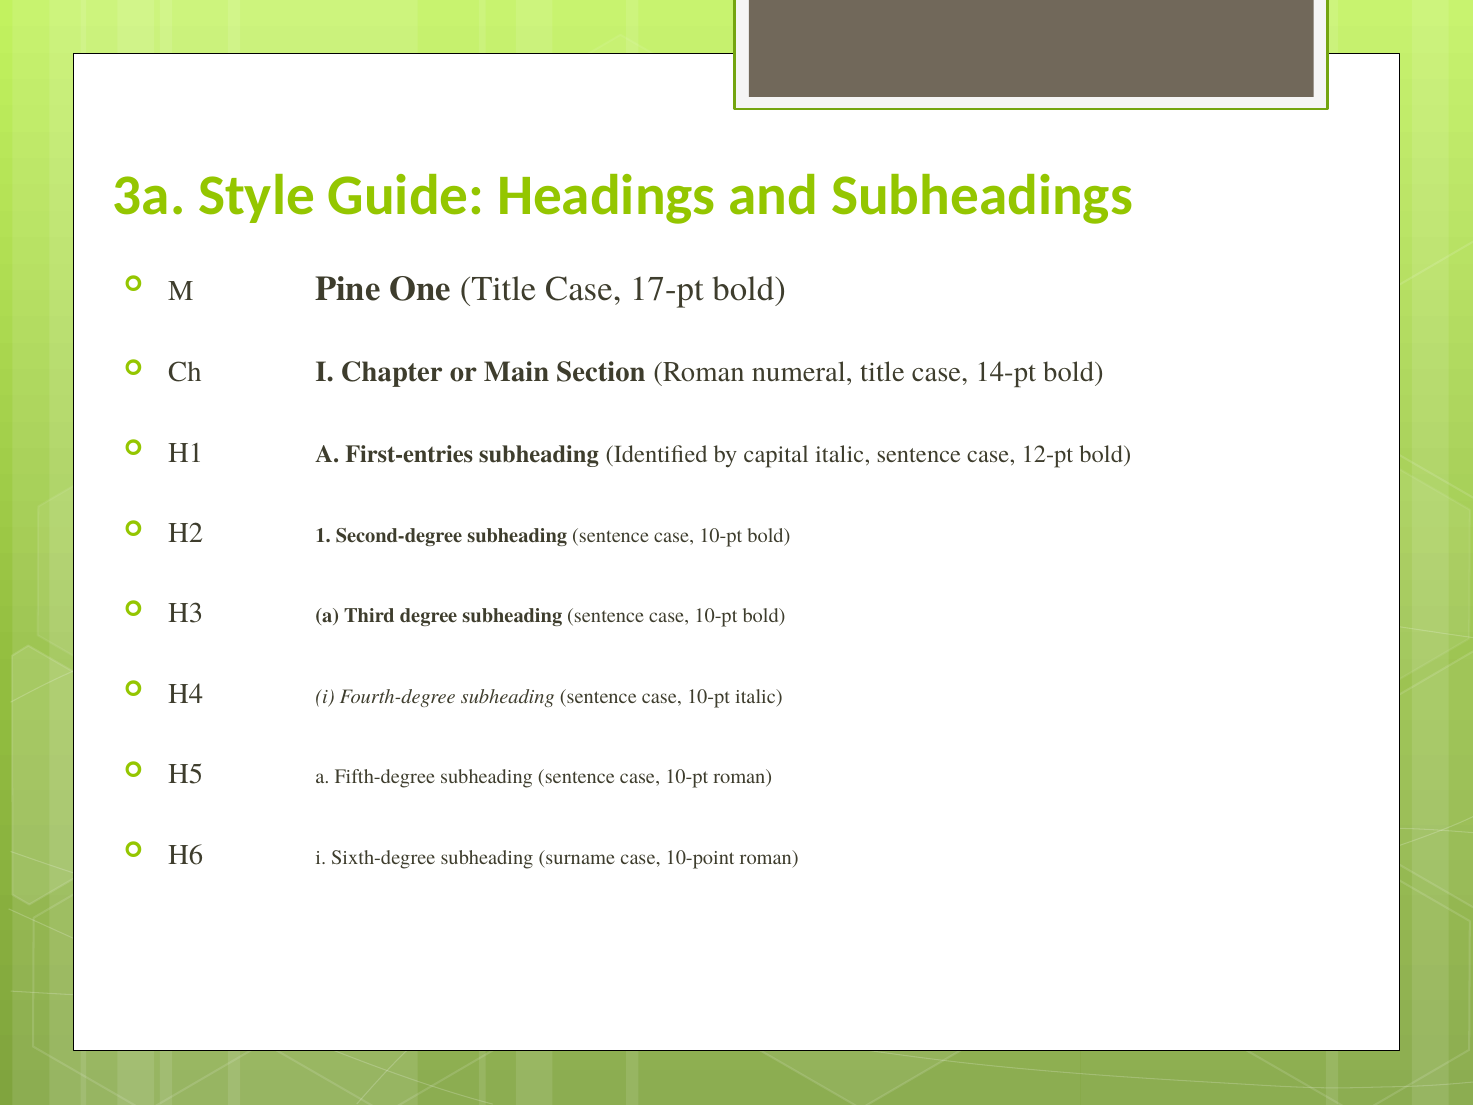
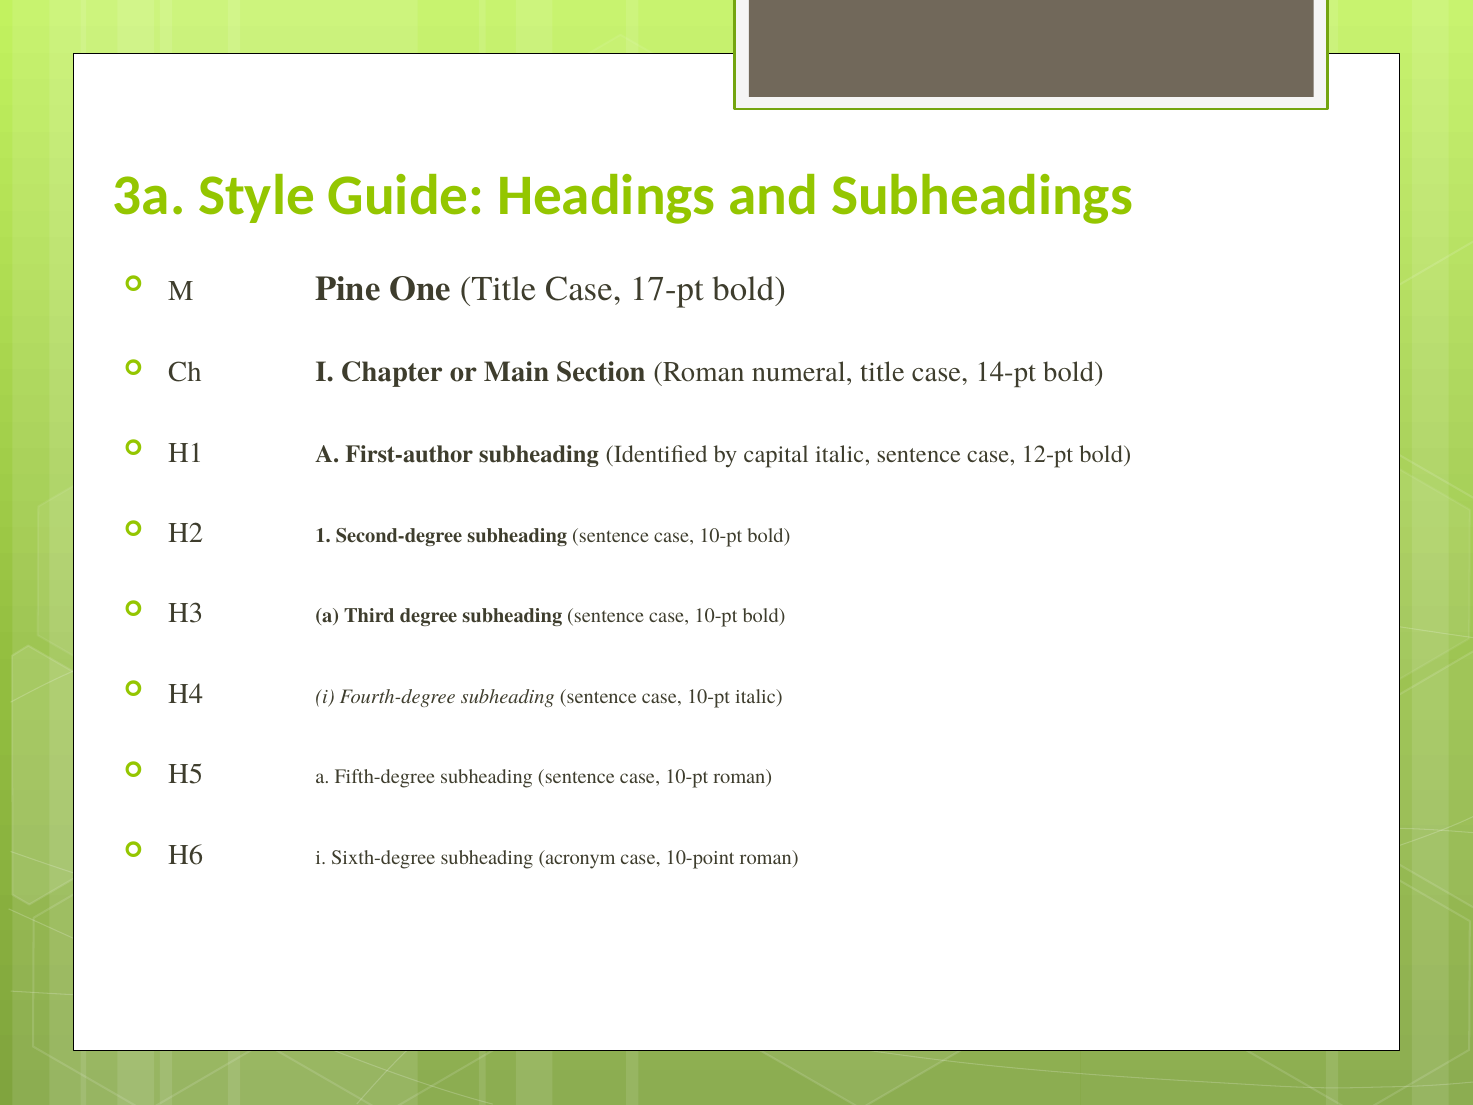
First-entries: First-entries -> First-author (409, 454)
surname: surname -> acronym (577, 857)
